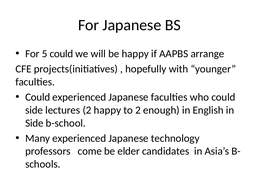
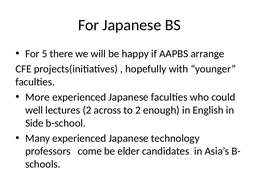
5 could: could -> there (61, 54)
Could: Could -> More (38, 97)
side: side -> well (34, 110)
2 happy: happy -> across (107, 110)
